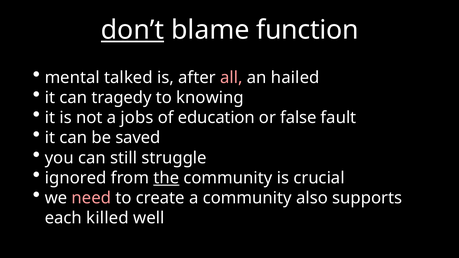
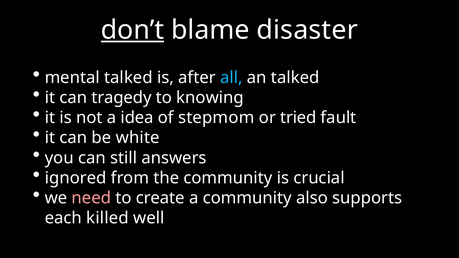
function: function -> disaster (307, 30)
all colour: pink -> light blue (231, 78)
an hailed: hailed -> talked (295, 78)
jobs: jobs -> idea (137, 118)
education: education -> stepmom (216, 118)
false: false -> tried (298, 118)
saved: saved -> white (138, 138)
struggle: struggle -> answers (174, 158)
the underline: present -> none (166, 178)
